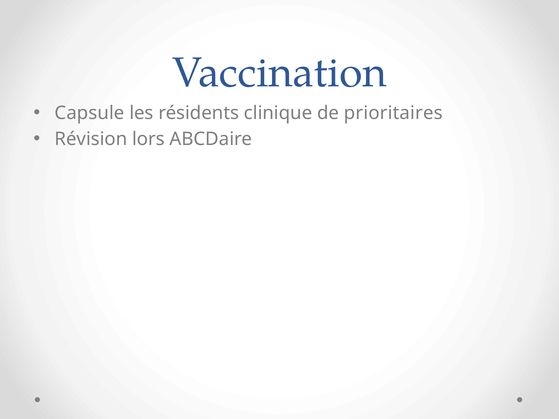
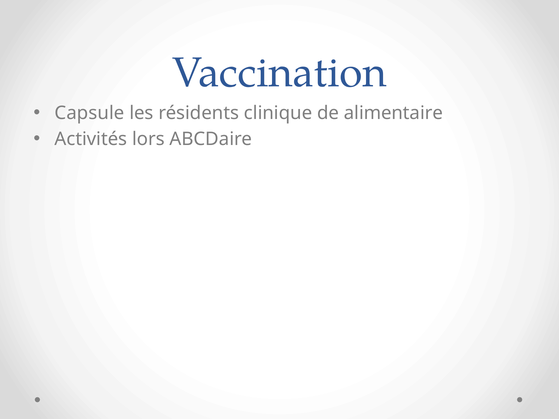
prioritaires: prioritaires -> alimentaire (393, 113)
Révision: Révision -> Activités (91, 139)
